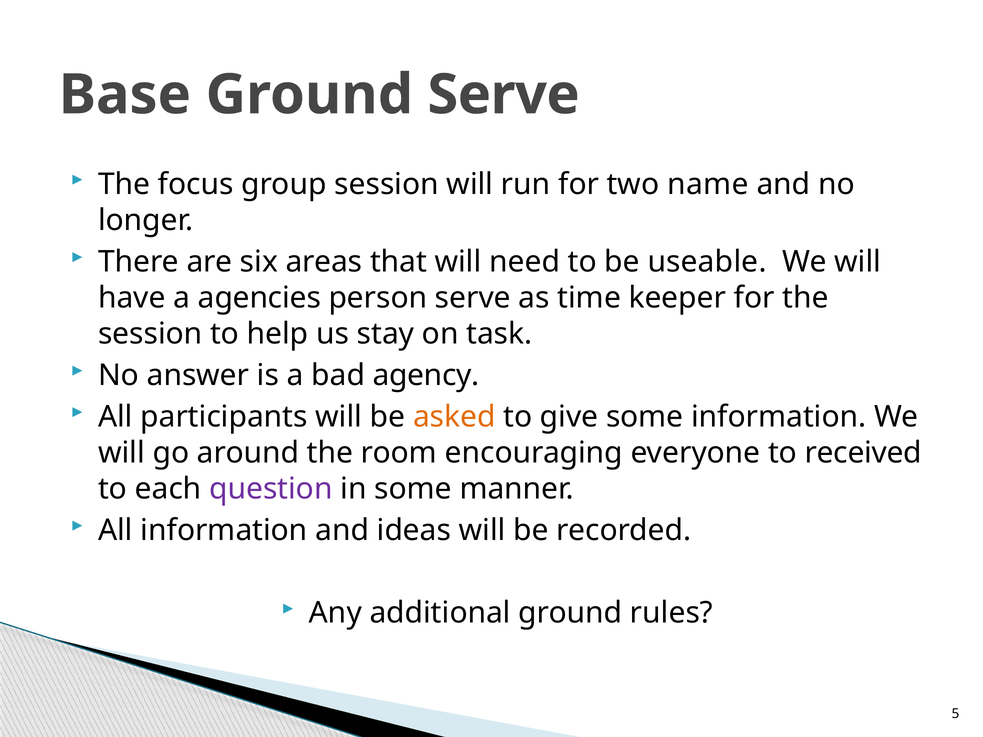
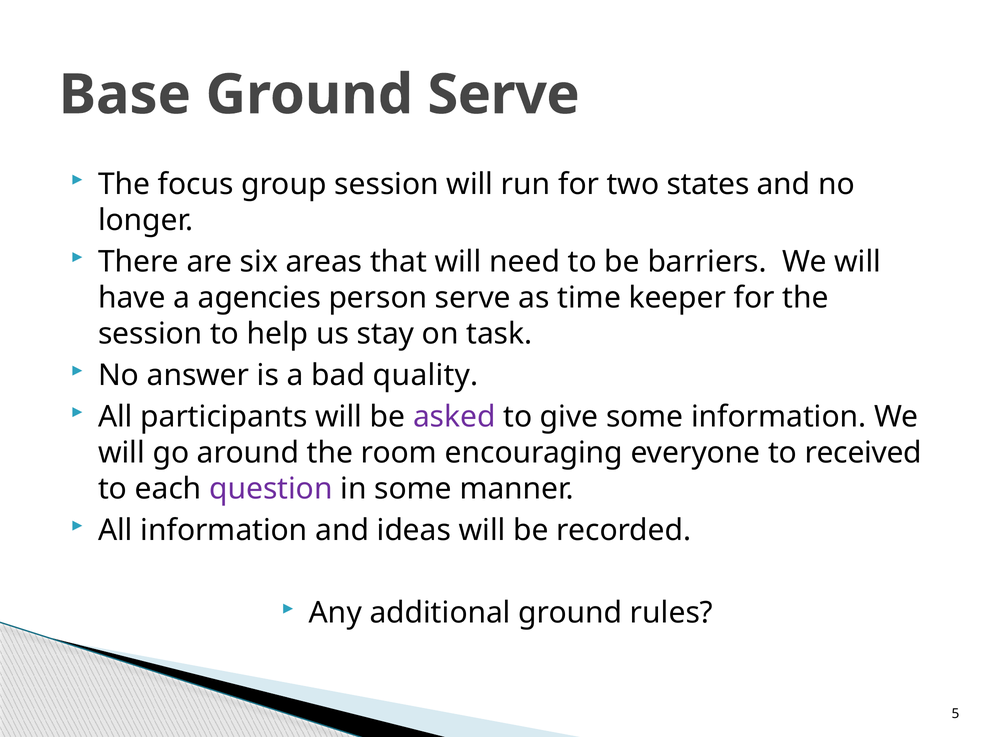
name: name -> states (708, 184)
useable: useable -> barriers (707, 262)
agency: agency -> quality (426, 375)
asked colour: orange -> purple (454, 417)
